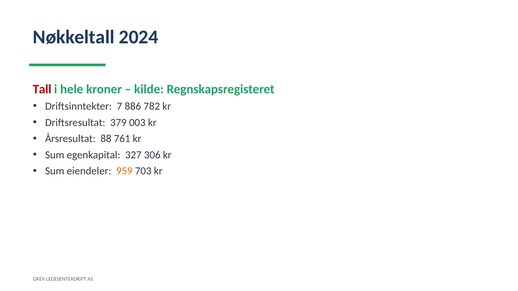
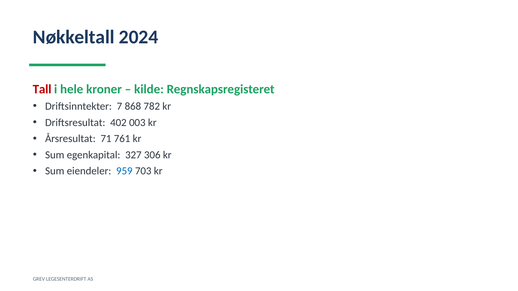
886: 886 -> 868 (133, 107)
379: 379 -> 402 (118, 123)
88: 88 -> 71 (106, 139)
959 colour: orange -> blue (124, 171)
